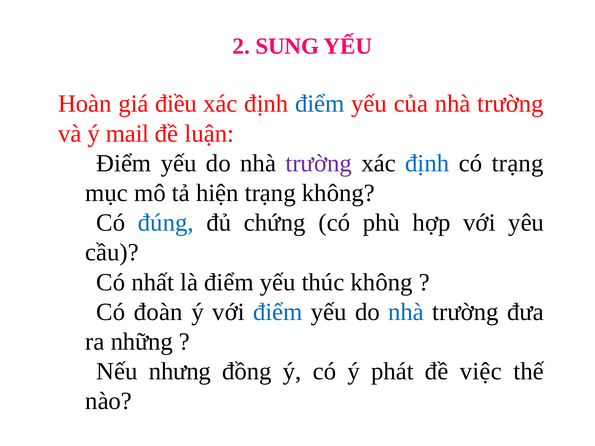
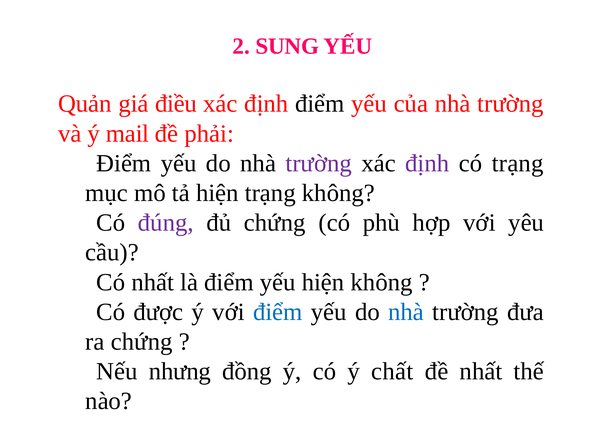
Hoàn: Hoàn -> Quản (85, 104)
điểm colour: blue -> black (320, 104)
luận: luận -> phải (209, 134)
định colour: blue -> purple (427, 163)
đúng colour: blue -> purple (166, 223)
yếu thúc: thúc -> hiện (323, 282)
đoàn: đoàn -> được (158, 312)
ra những: những -> chứng (142, 342)
phát: phát -> chất (392, 372)
đề việc: việc -> nhất (481, 372)
